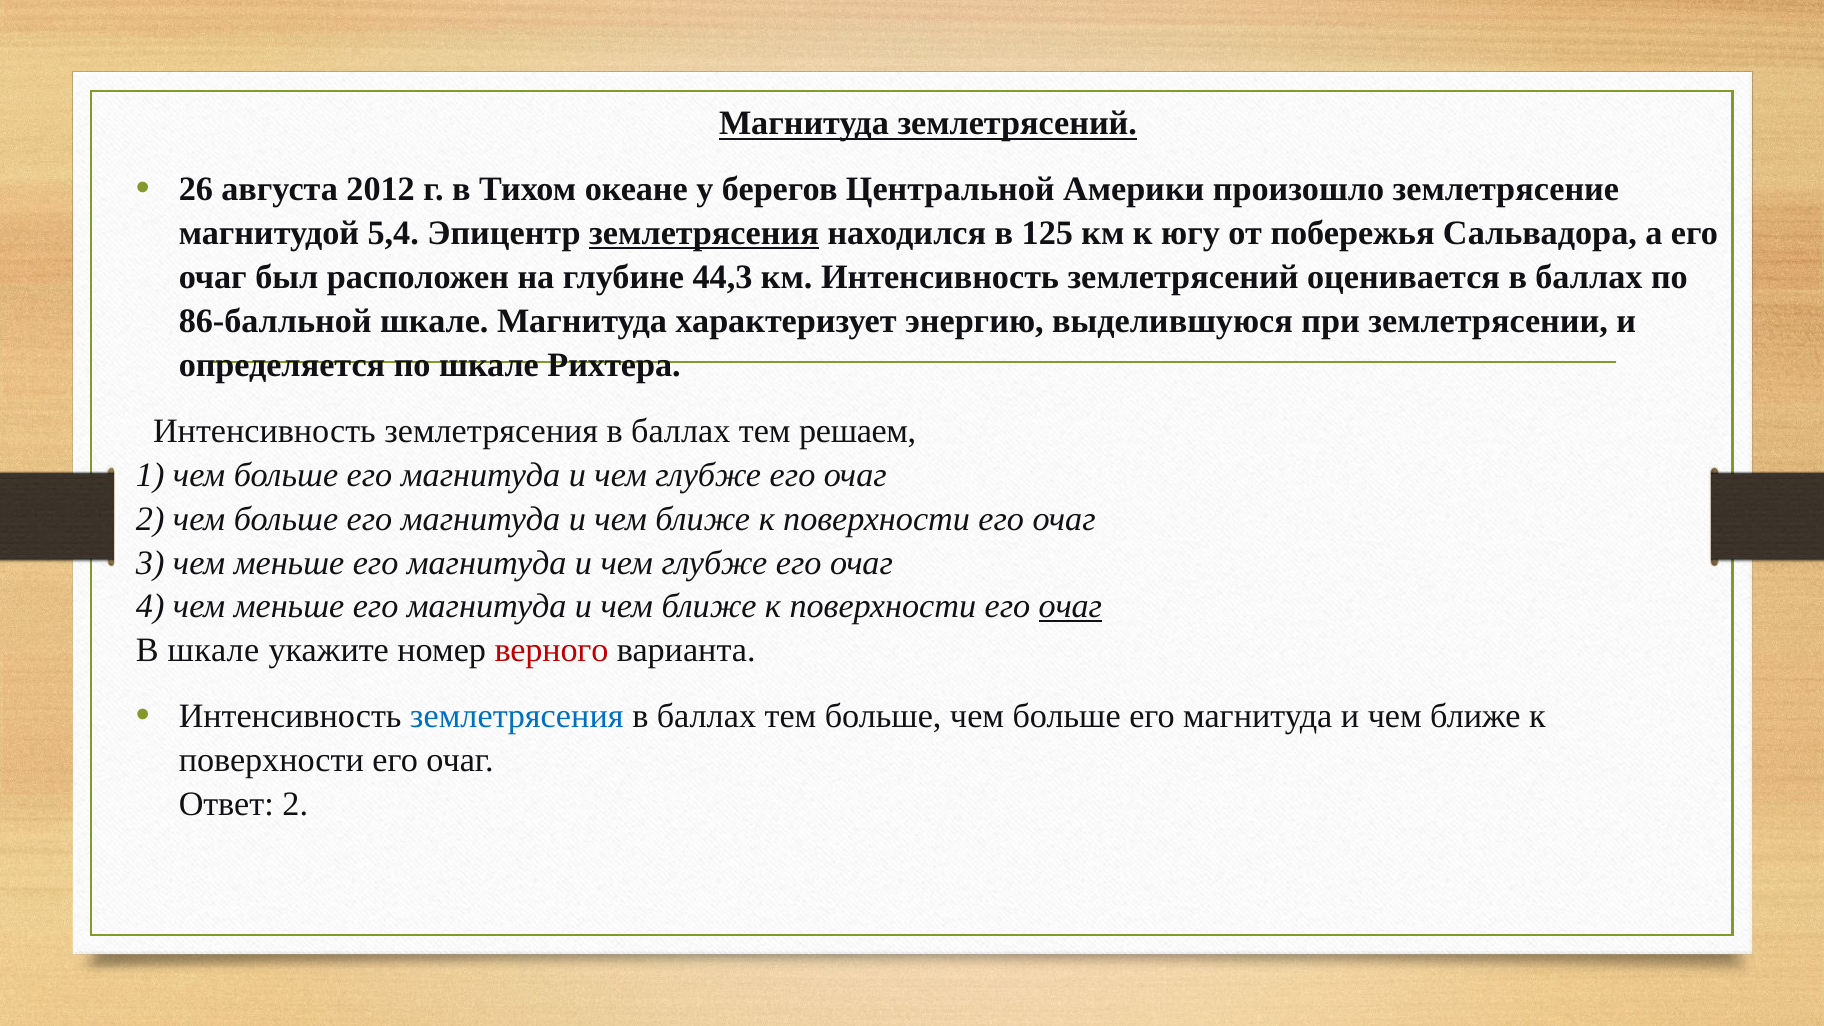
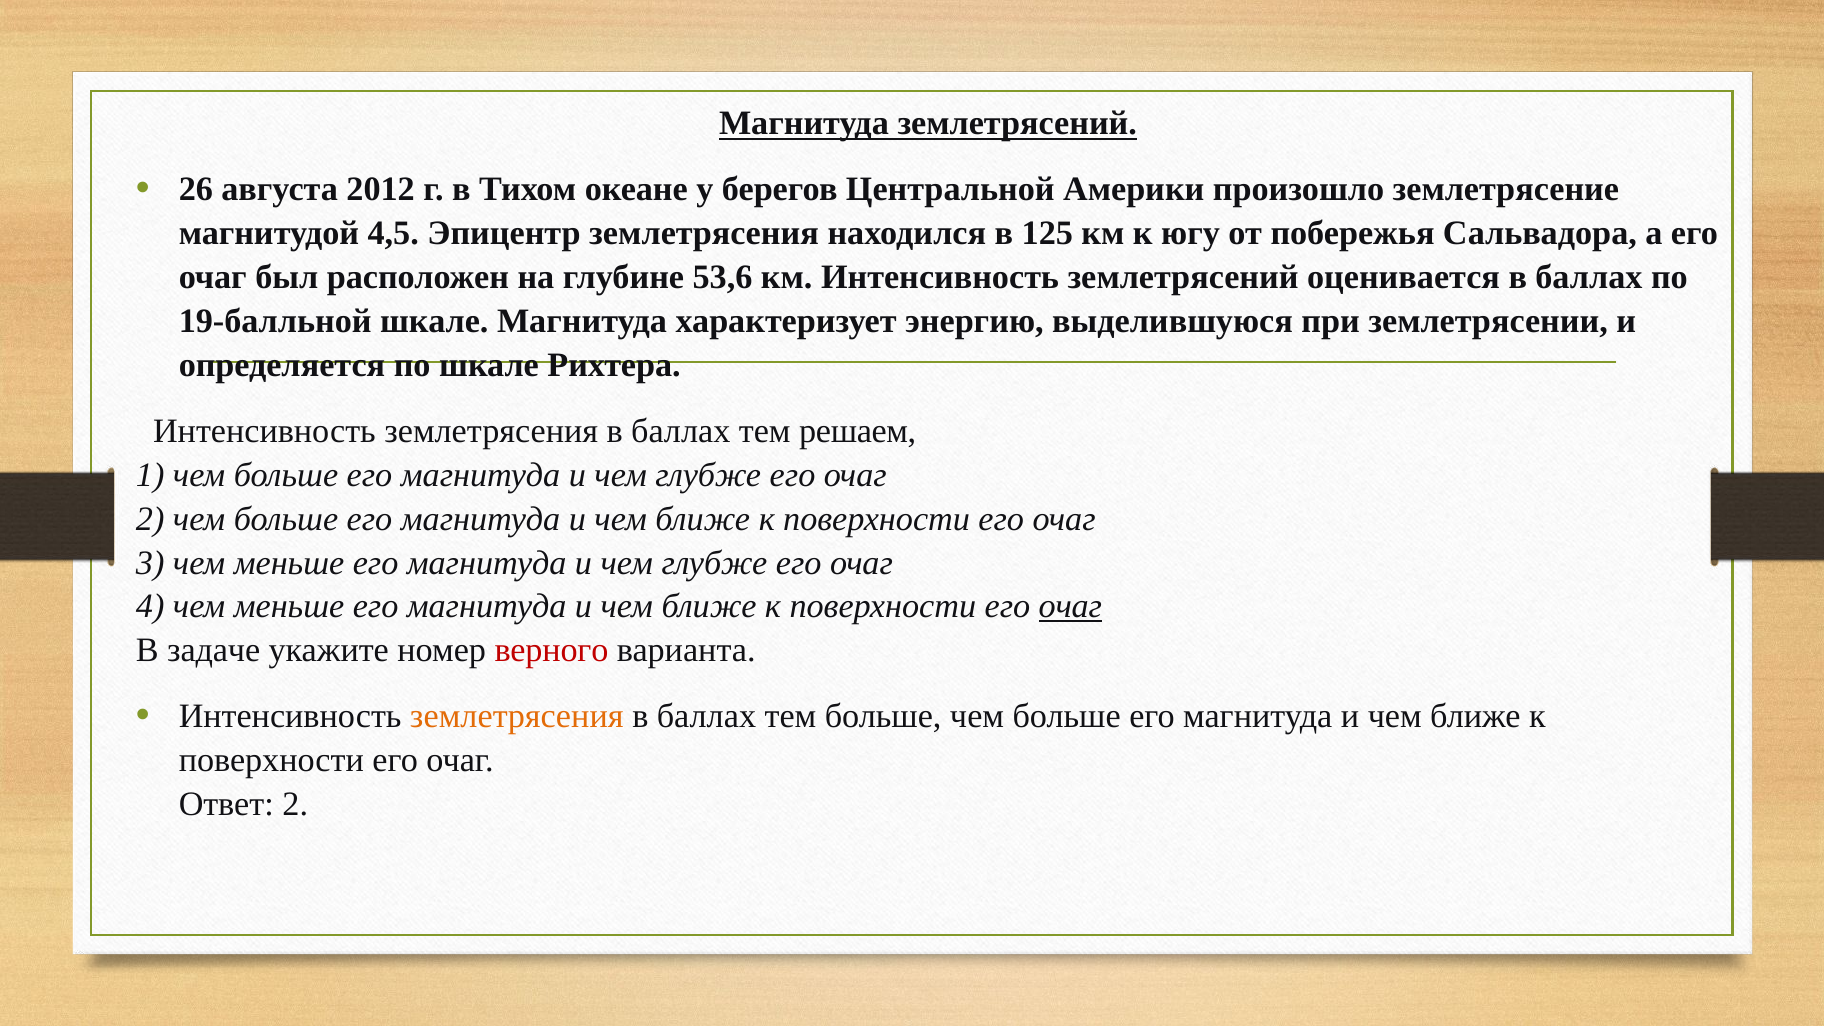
5,4: 5,4 -> 4,5 (393, 233)
землетрясения underline: present -> none (704, 233)
44,3: 44,3 -> 53,6 (723, 277)
86-балльной: 86-балльной -> 19-балльной (275, 321)
В шкале: шкале -> задаче (214, 651)
землетрясения colour: blue -> orange (517, 716)
